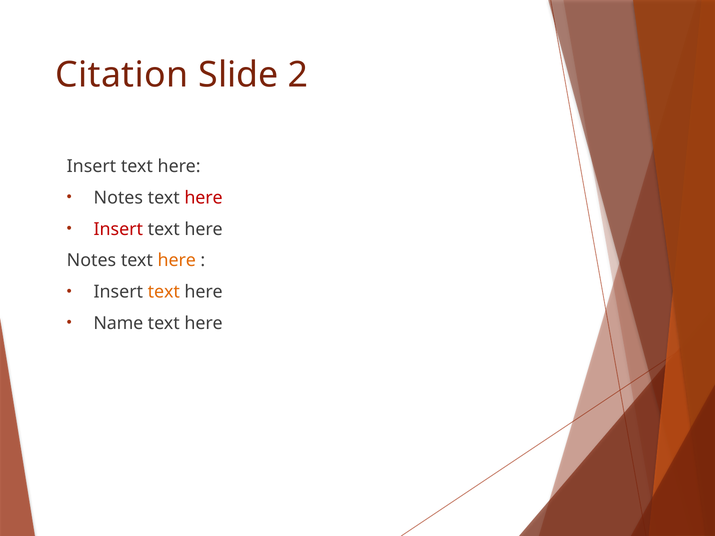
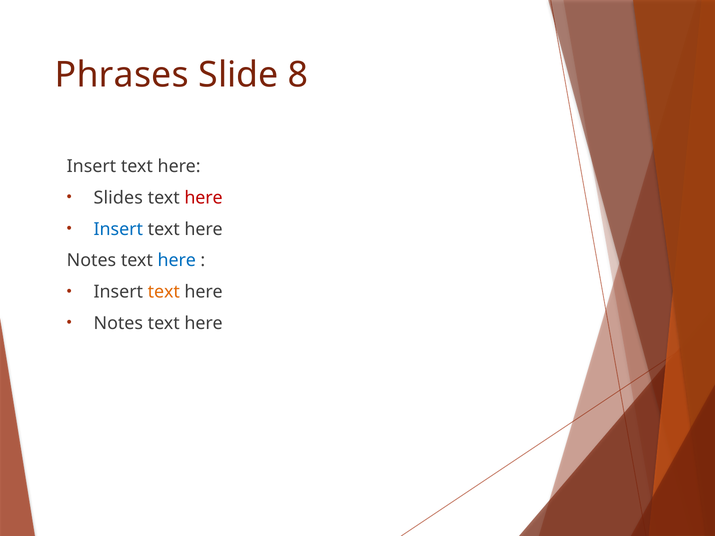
Citation: Citation -> Phrases (122, 75)
2: 2 -> 8 (298, 75)
Notes: Notes -> Slides (118, 198)
Insert colour: red -> blue (118, 229)
here colour: orange -> blue (177, 261)
Name: Name -> Notes (118, 323)
